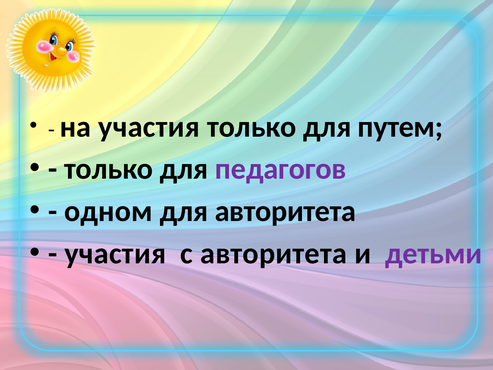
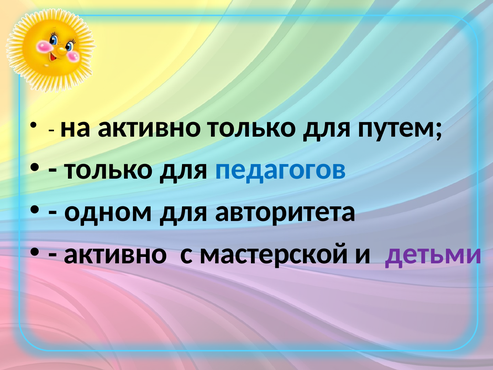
на участия: участия -> активно (149, 127)
педагогов colour: purple -> blue (281, 169)
участия: участия -> активно (116, 253)
с авторитета: авторитета -> мастерской (274, 253)
